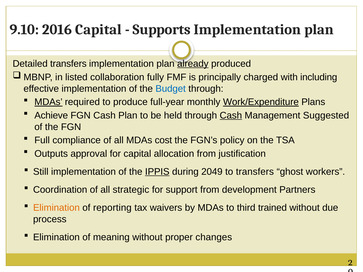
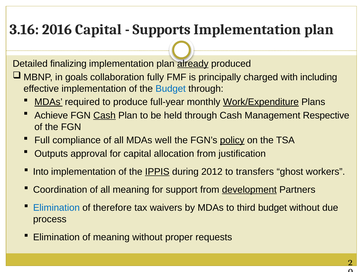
9.10: 9.10 -> 3.16 (24, 30)
Detailed transfers: transfers -> finalizing (68, 64)
listed: listed -> goals (76, 77)
Cash underline: none -> present (104, 115)
Cash underline: present -> none (231, 115)
Suggested: Suggested -> Respective (326, 115)
cost: cost -> well (163, 140)
policy underline: none -> present (232, 140)
Still: Still -> Into (41, 172)
2049: 2049 -> 2012 (212, 172)
all strategic: strategic -> meaning (131, 190)
development underline: none -> present (249, 190)
Elimination colour: orange -> blue (56, 208)
reporting: reporting -> therefore (112, 208)
third trained: trained -> budget (272, 208)
changes: changes -> requests (214, 237)
